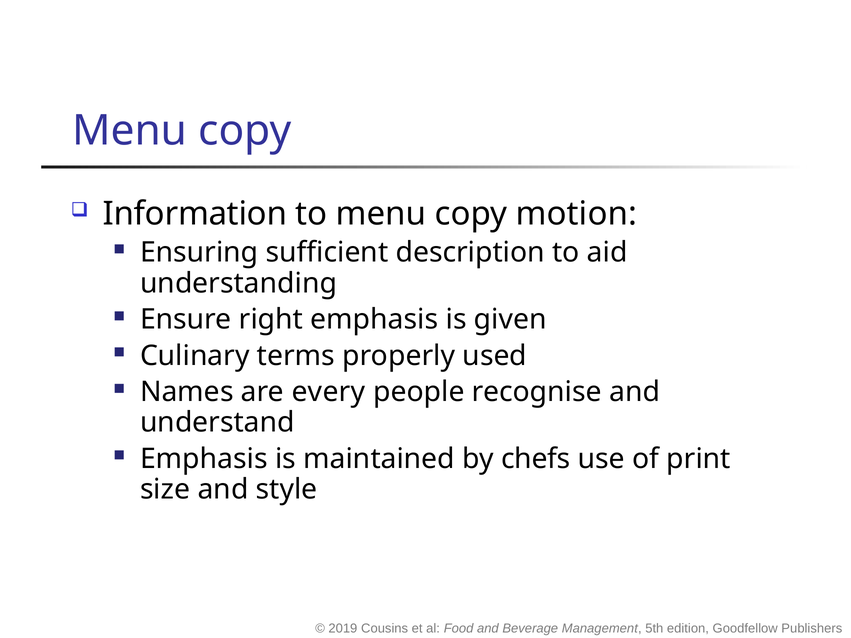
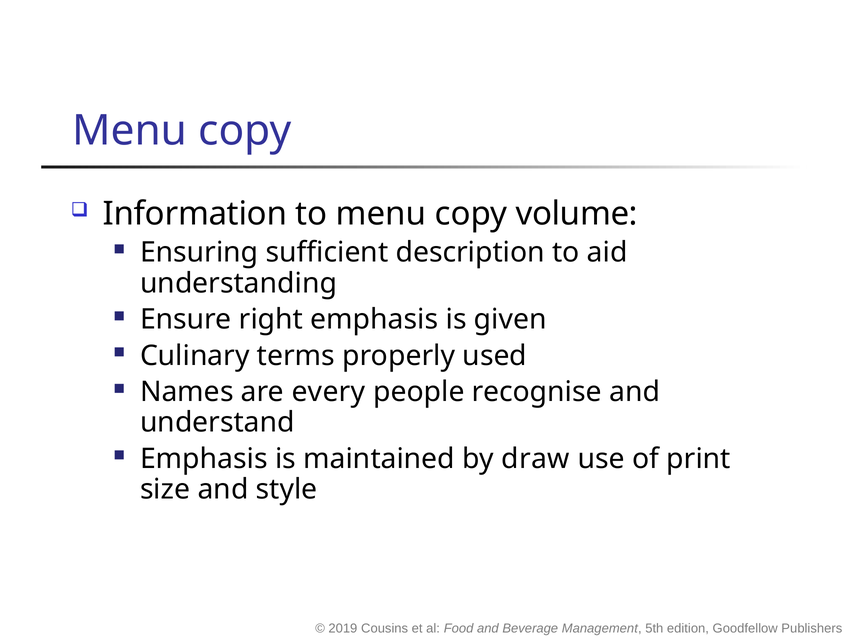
motion: motion -> volume (577, 214)
chefs: chefs -> draw (535, 459)
